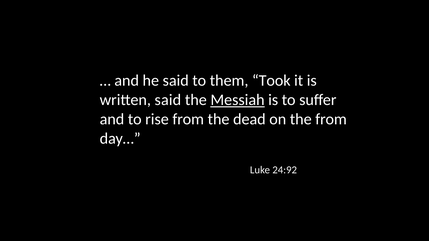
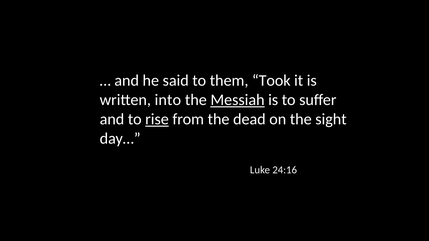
written said: said -> into (168, 100)
rise underline: none -> present (157, 119)
the from: from -> sight (331, 119)
24:92: 24:92 -> 24:16 (285, 170)
